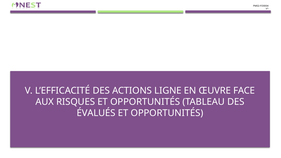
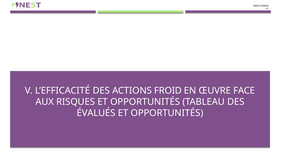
LIGNE: LIGNE -> FROID (168, 91)
